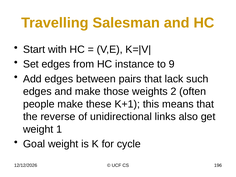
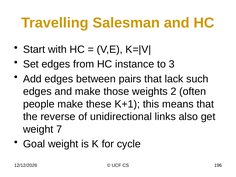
9: 9 -> 3 (172, 64)
1: 1 -> 7 (59, 129)
